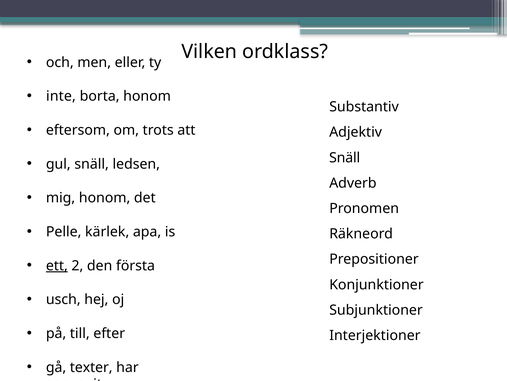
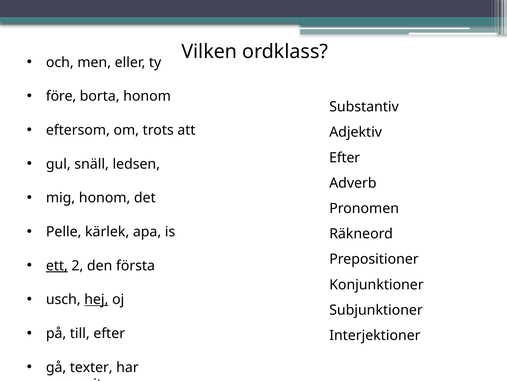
inte: inte -> före (61, 96)
Snäll: Snäll -> Efter (345, 157)
hej underline: none -> present (96, 299)
